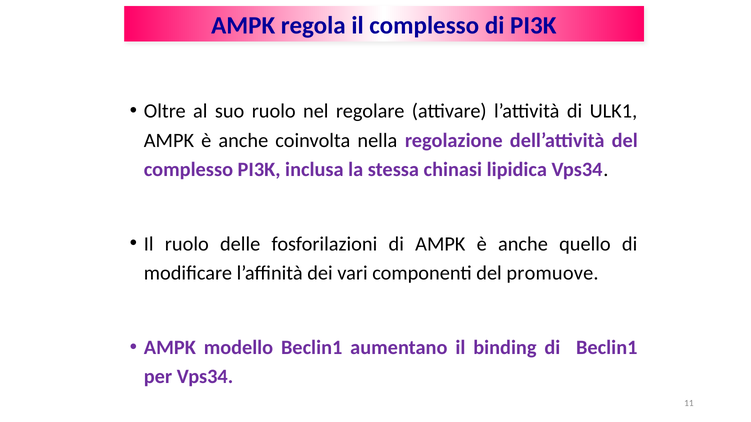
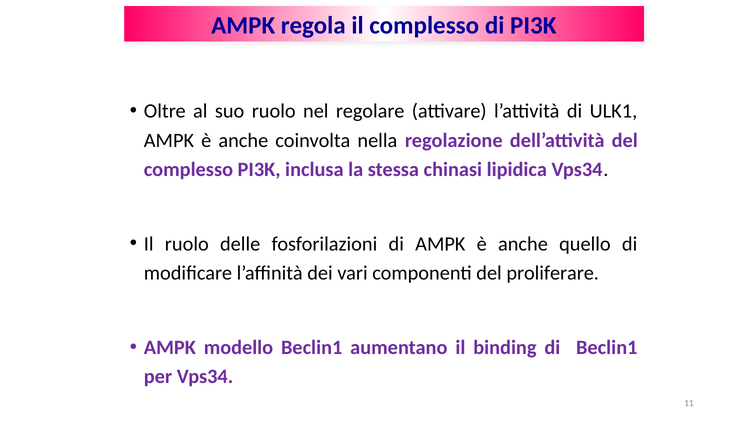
promuove: promuove -> proliferare (553, 273)
